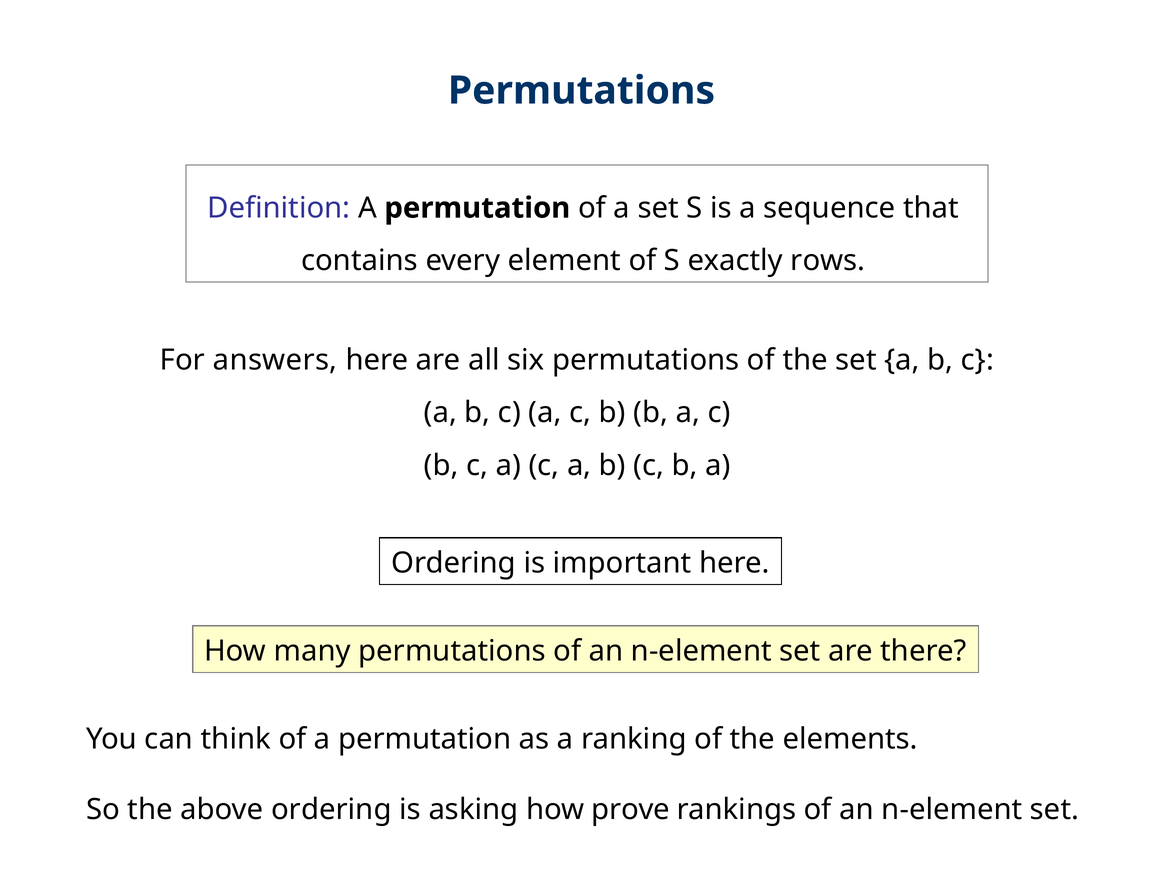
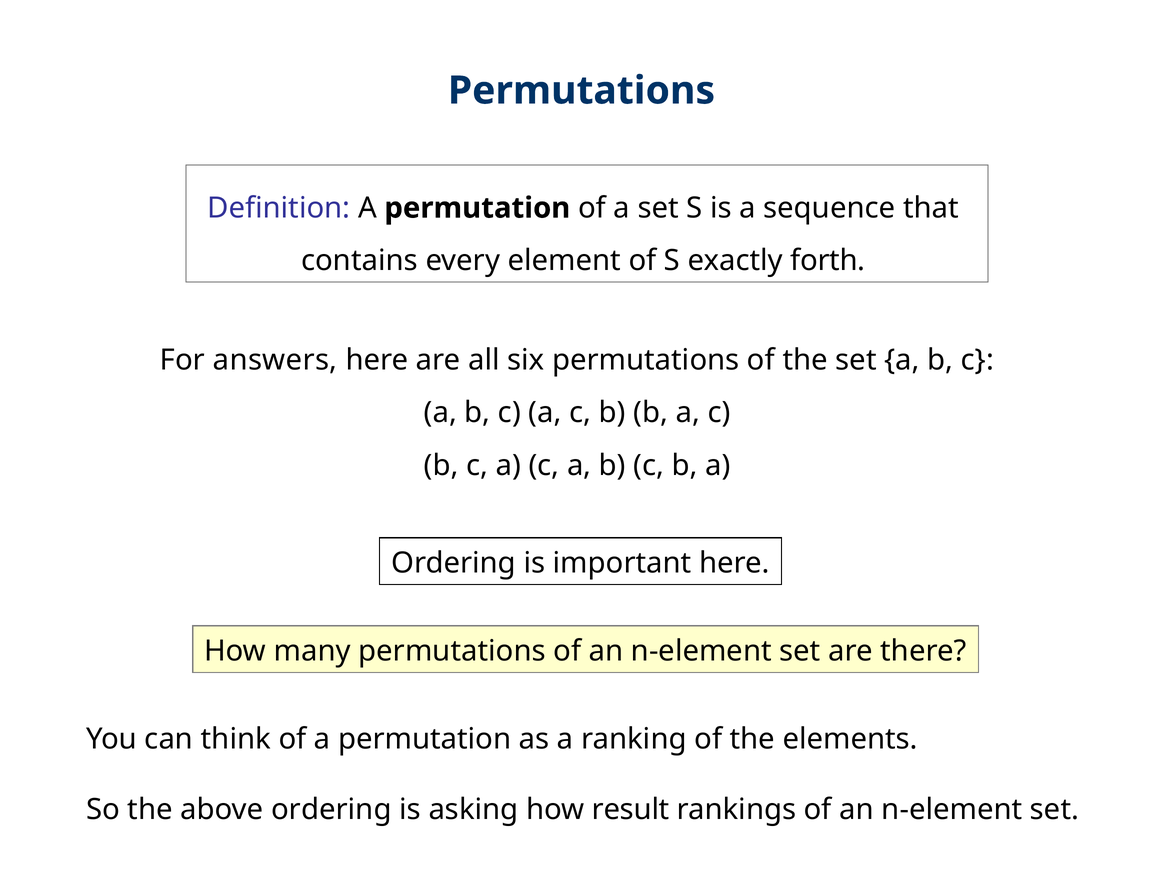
rows: rows -> forth (828, 261)
prove: prove -> result (631, 810)
